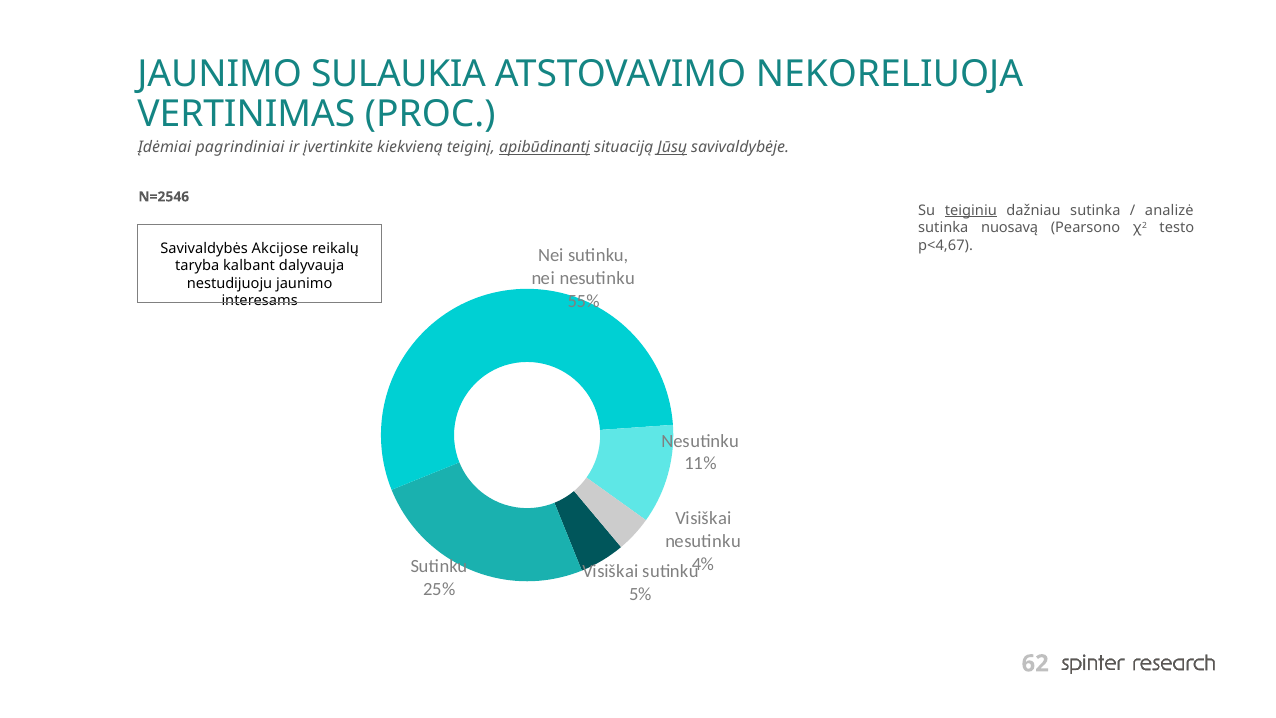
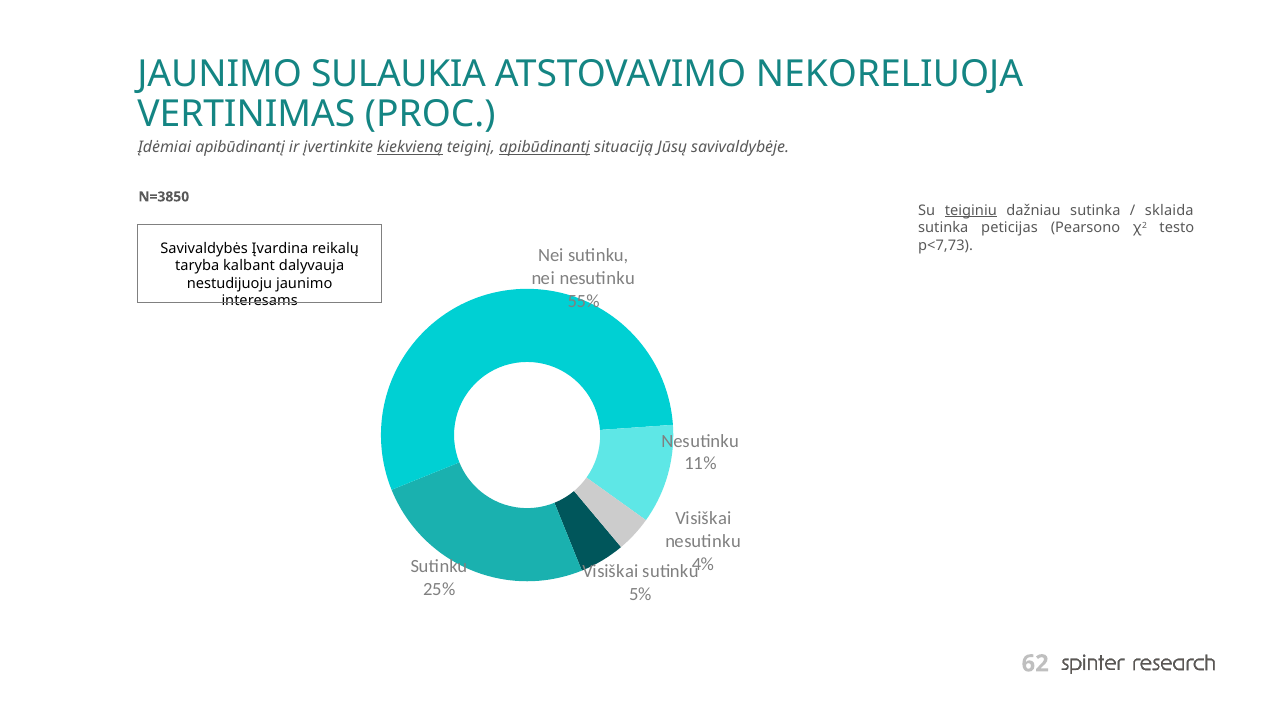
Įdėmiai pagrindiniai: pagrindiniai -> apibūdinantį (240, 148)
kiekvieną underline: none -> present (410, 148)
Jūsų underline: present -> none (672, 148)
N=2546: N=2546 -> N=3850 (164, 197)
analizė: analizė -> sklaida (1169, 210)
nuosavą: nuosavą -> peticijas (1010, 228)
p<4,67: p<4,67 -> p<7,73 (946, 245)
Akcijose: Akcijose -> Įvardina (280, 248)
